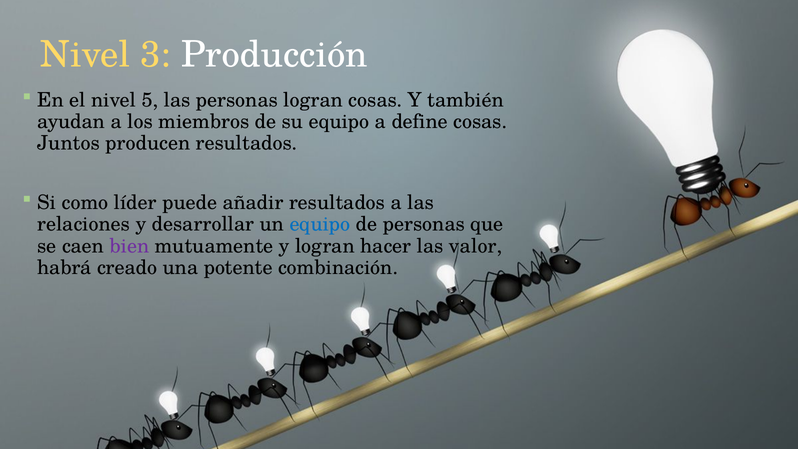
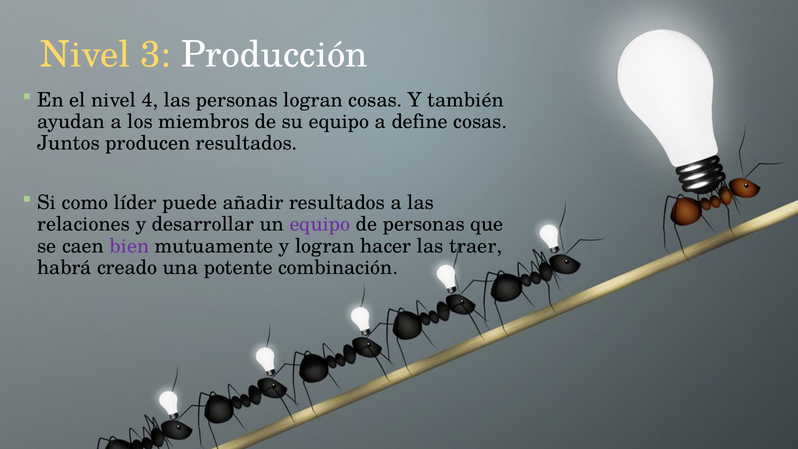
5: 5 -> 4 (150, 100)
equipo colour: blue -> purple (320, 224)
valor: valor -> traer (476, 246)
